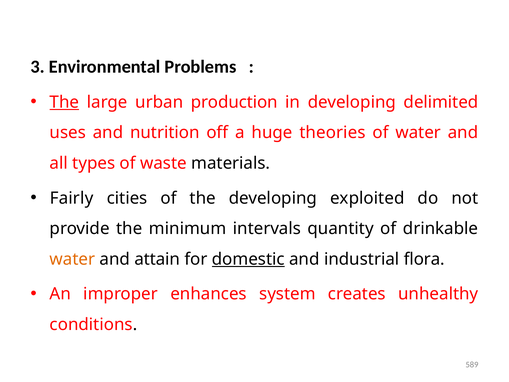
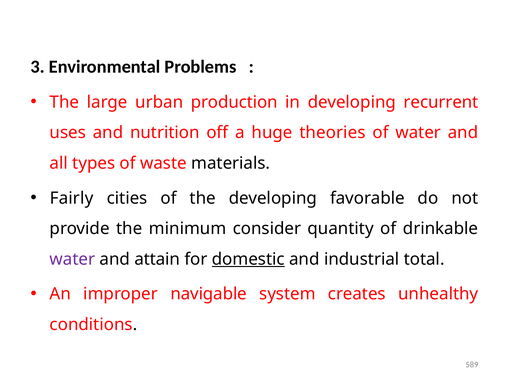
The underline: present -> none (64, 102)
delimited: delimited -> recurrent (441, 102)
exploited: exploited -> favorable (367, 198)
intervals: intervals -> consider (267, 228)
water colour: orange -> purple (72, 259)
flora: flora -> total (424, 259)
enhances: enhances -> navigable (209, 294)
